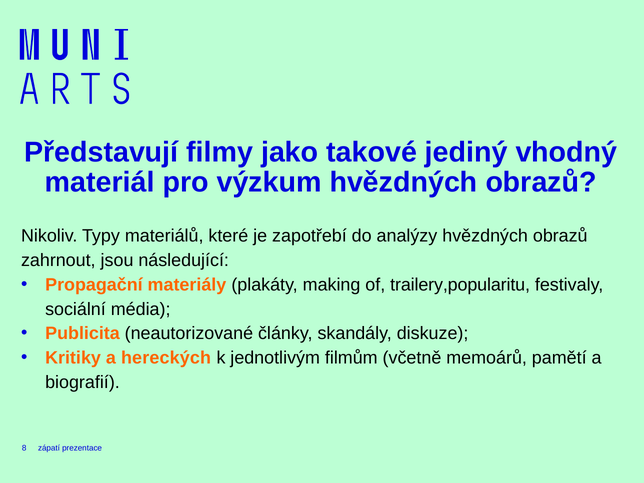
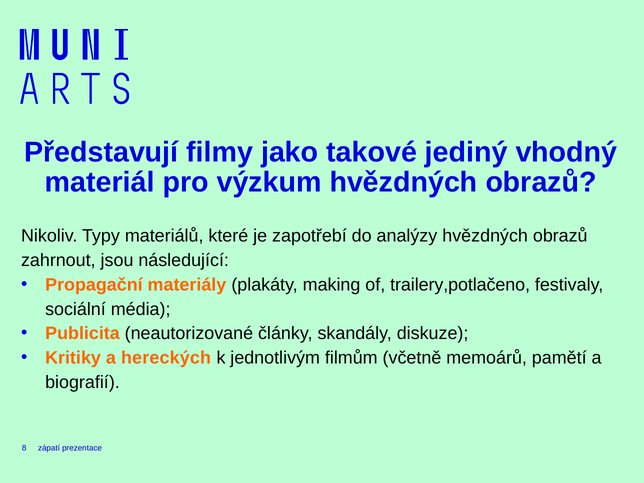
trailery,popularitu: trailery,popularitu -> trailery,potlačeno (460, 285)
